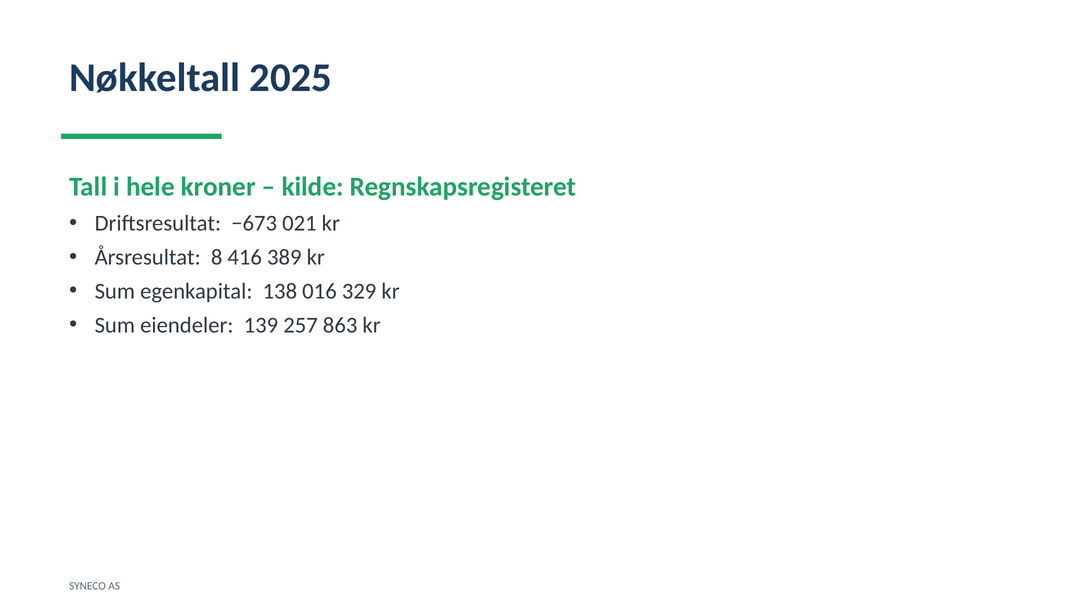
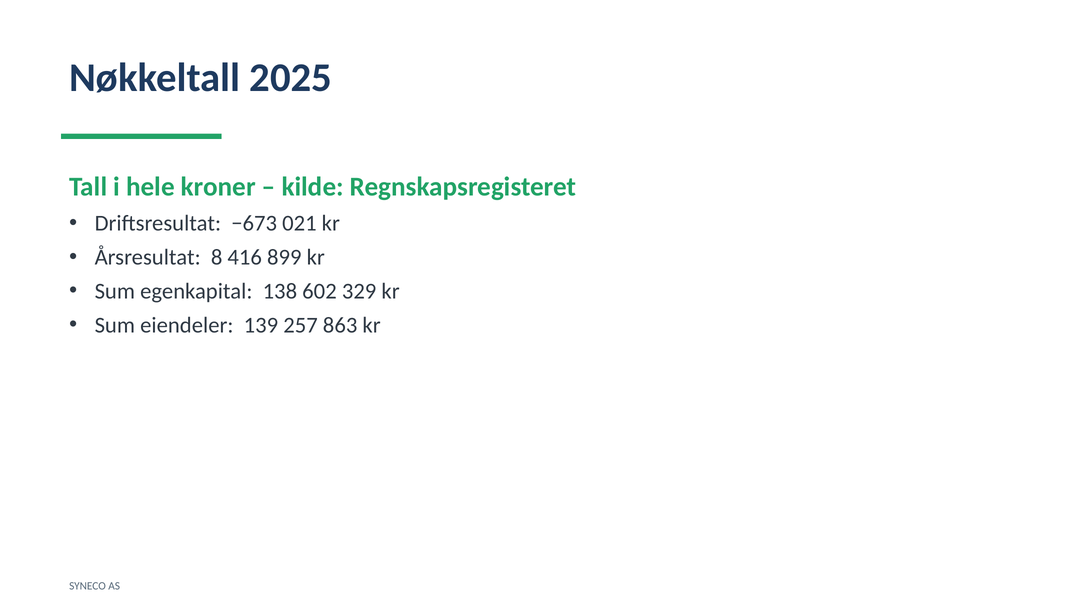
389: 389 -> 899 (284, 258)
016: 016 -> 602 (319, 291)
